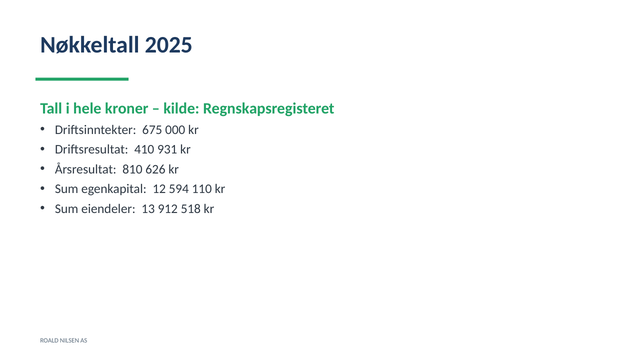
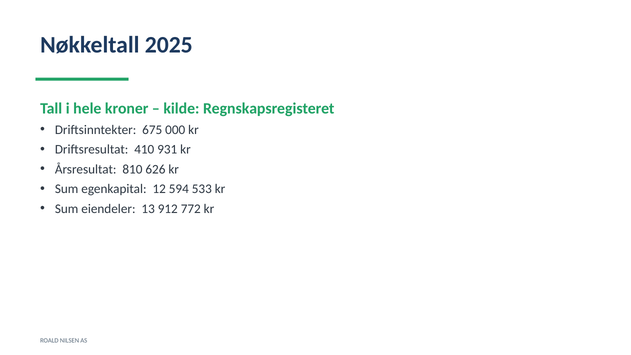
110: 110 -> 533 (202, 189)
518: 518 -> 772 (191, 209)
